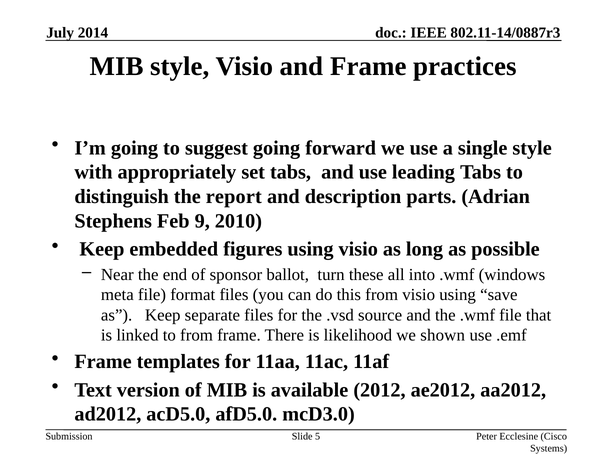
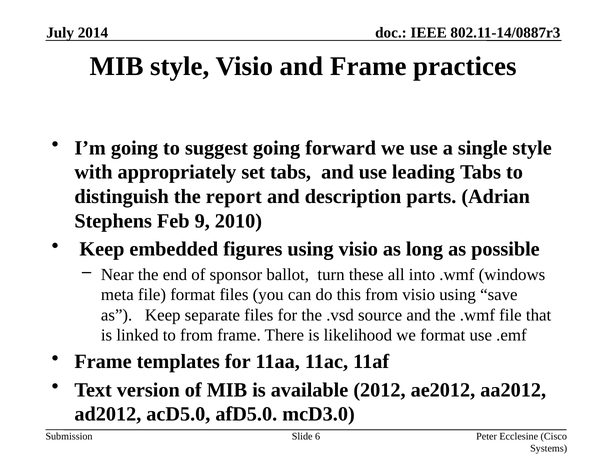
we shown: shown -> format (443, 335)
5: 5 -> 6 (318, 437)
